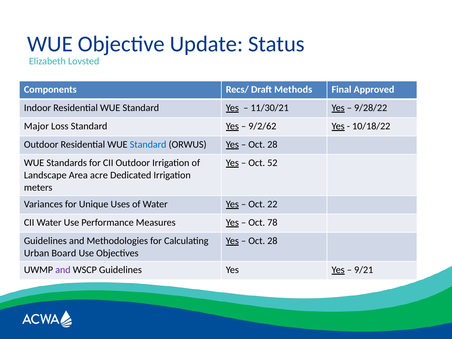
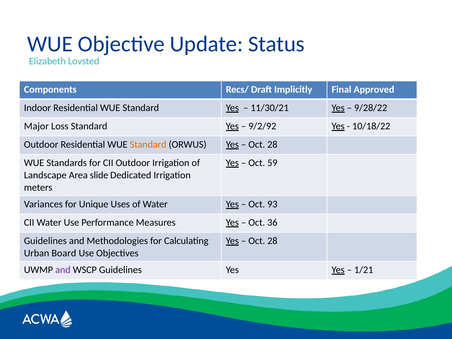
Methods: Methods -> Implicitly (293, 89)
9/2/62: 9/2/62 -> 9/2/92 (262, 126)
Standard colour: blue -> orange (148, 144)
52: 52 -> 59 (272, 163)
acre: acre -> slide (99, 175)
22: 22 -> 93 (272, 204)
78: 78 -> 36 (272, 223)
9/21: 9/21 -> 1/21 (364, 270)
